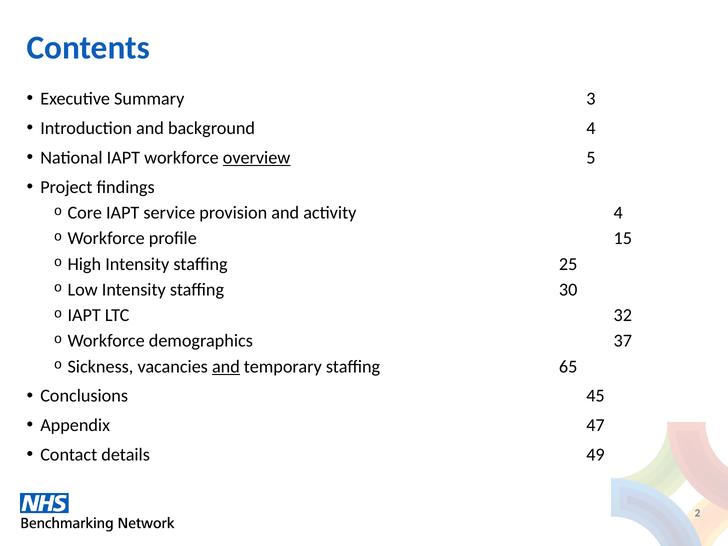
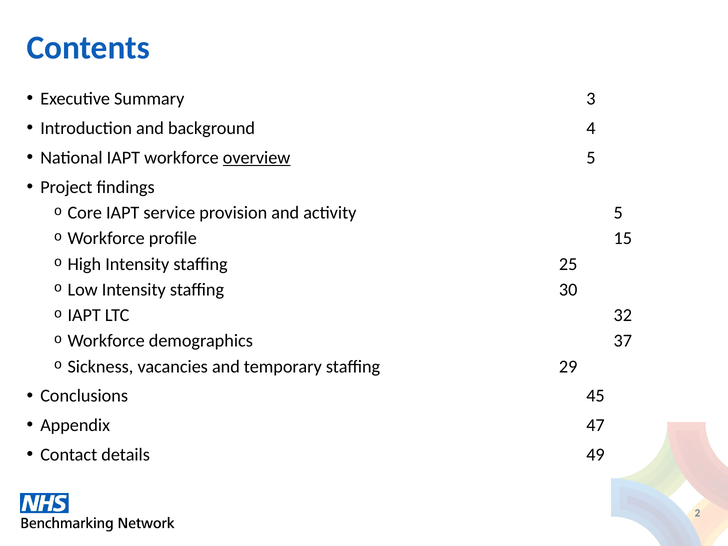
activity 4: 4 -> 5 (618, 213)
and underline: present -> none (226, 367)
65: 65 -> 29 (568, 367)
